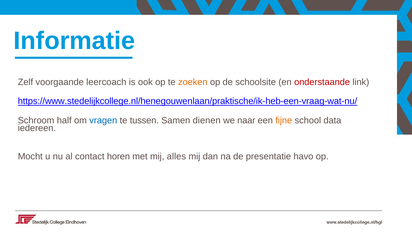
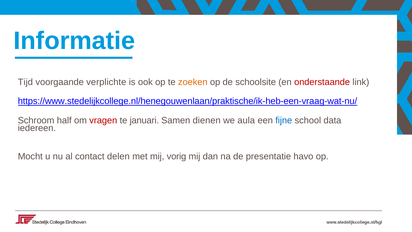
Zelf: Zelf -> Tijd (25, 82)
leercoach: leercoach -> verplichte (106, 82)
vragen colour: blue -> red (103, 120)
tussen: tussen -> januari (144, 120)
naar: naar -> aula (246, 120)
fijne colour: orange -> blue (284, 120)
horen: horen -> delen (118, 156)
alles: alles -> vorig (177, 156)
